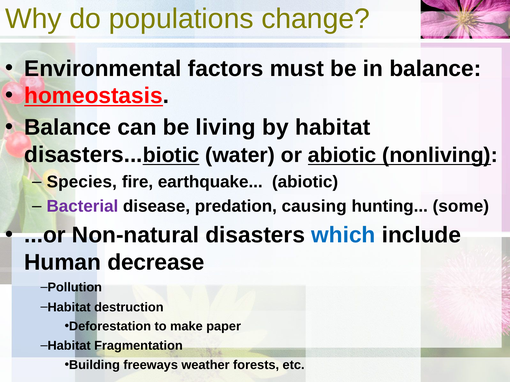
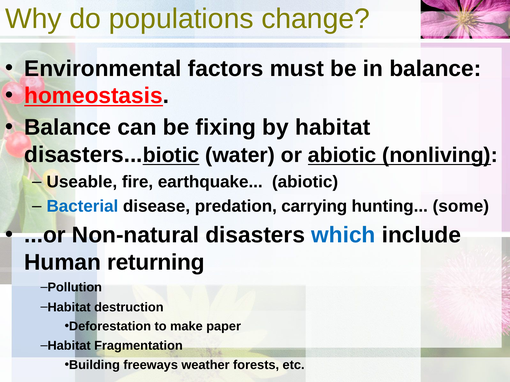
living: living -> fixing (226, 128)
Species: Species -> Useable (82, 182)
Bacterial colour: purple -> blue (82, 207)
causing: causing -> carrying (314, 207)
decrease: decrease -> returning (156, 263)
